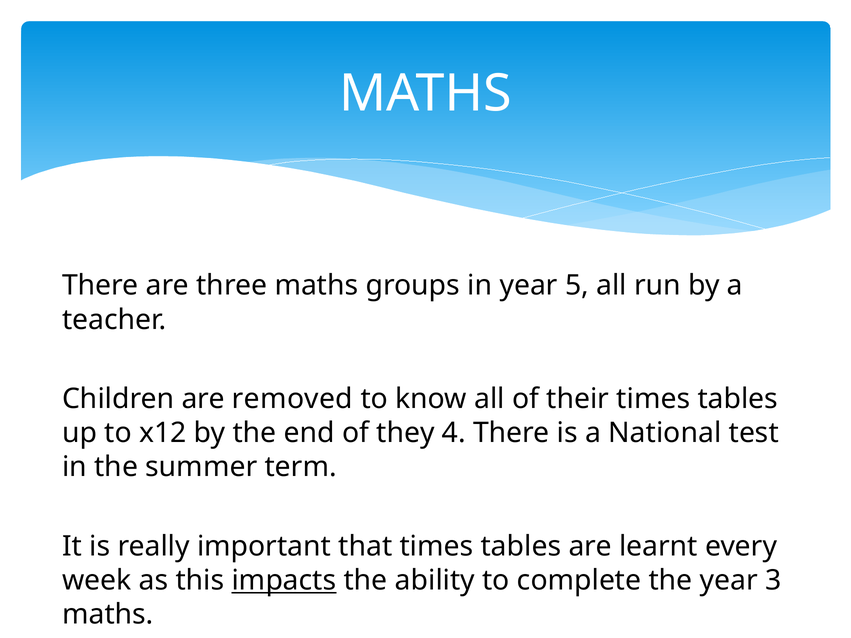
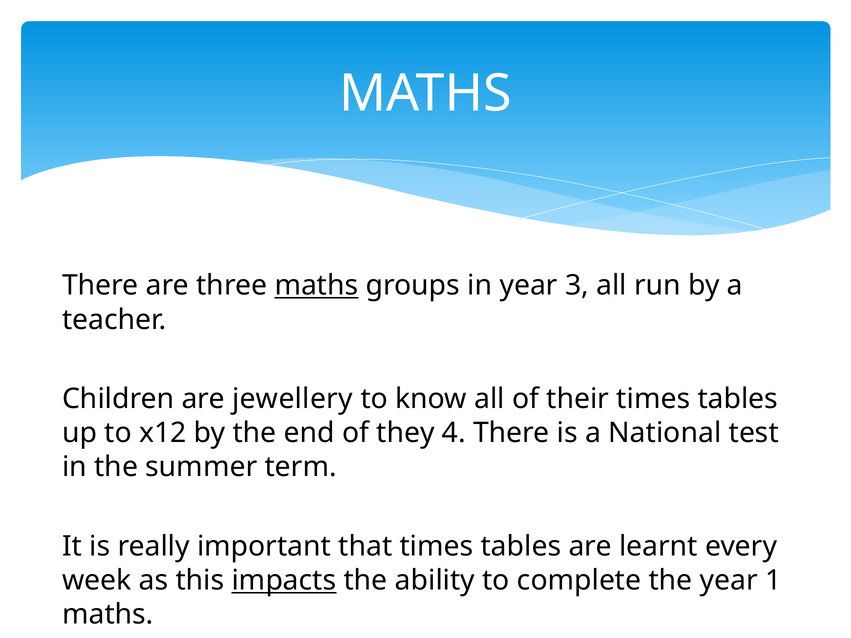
maths underline: none -> present (316, 286)
5: 5 -> 3 (577, 286)
removed: removed -> jewellery (292, 399)
3: 3 -> 1 (773, 581)
